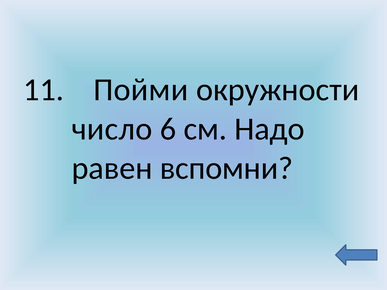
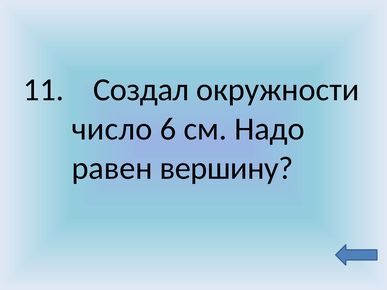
Пойми: Пойми -> Создал (141, 90)
вспомни: вспомни -> вершину (227, 168)
